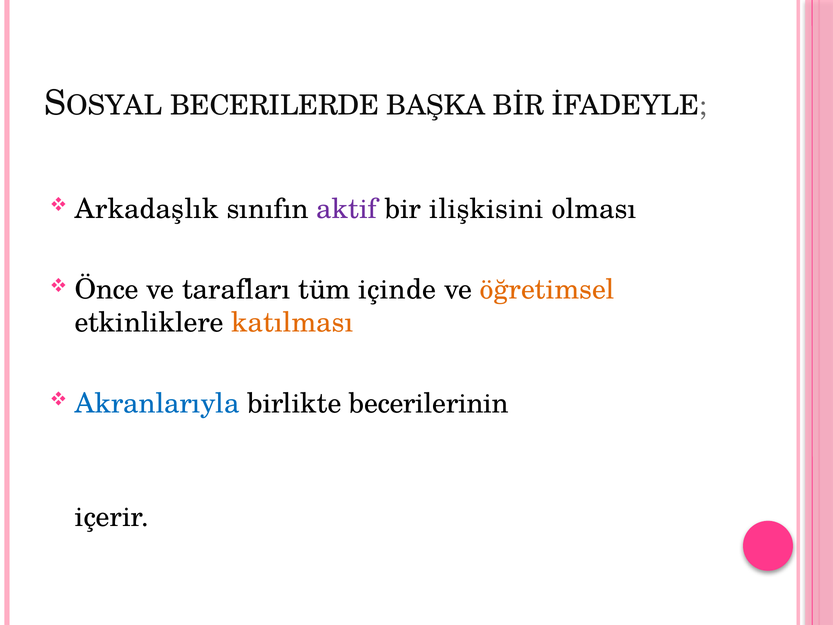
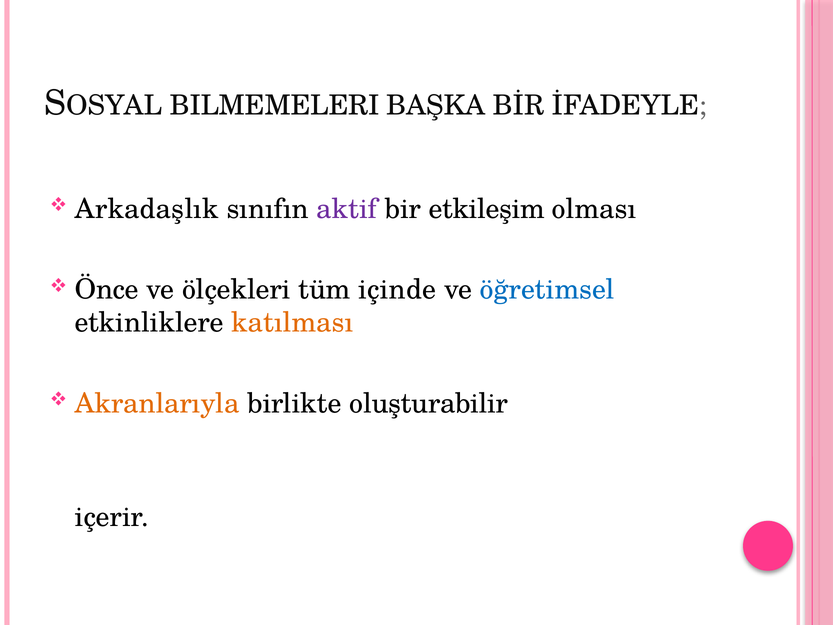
BECERILERDE: BECERILERDE -> BILMEMELERI (275, 105)
ilişkisini: ilişkisini -> etkileşim (487, 209)
tarafları: tarafları -> ölçekleri (236, 289)
öğretimsel colour: orange -> blue (547, 289)
Akranlarıyla colour: blue -> orange (157, 403)
becerilerinin: becerilerinin -> oluşturabilir (429, 403)
